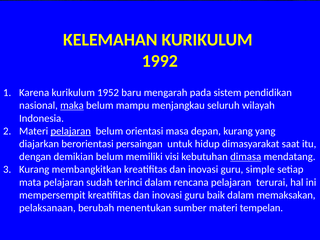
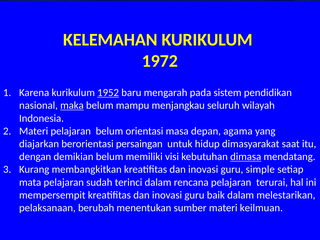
1992: 1992 -> 1972 (160, 61)
1952 underline: none -> present (108, 93)
pelajaran underline: present -> none (71, 131)
depan kurang: kurang -> agama (238, 131)
memaksakan: memaksakan -> melestarikan (286, 195)
tempelan: tempelan -> keilmuan (261, 208)
